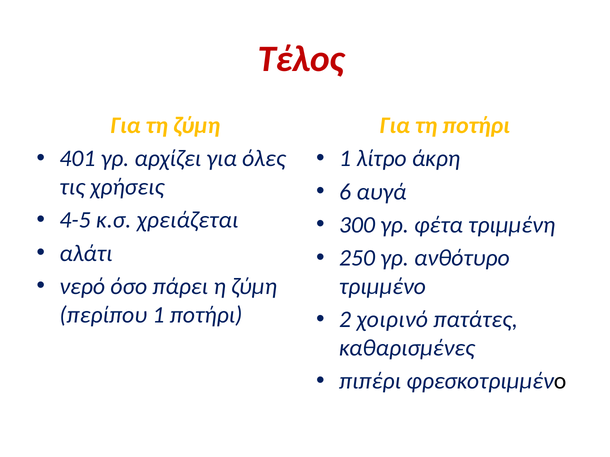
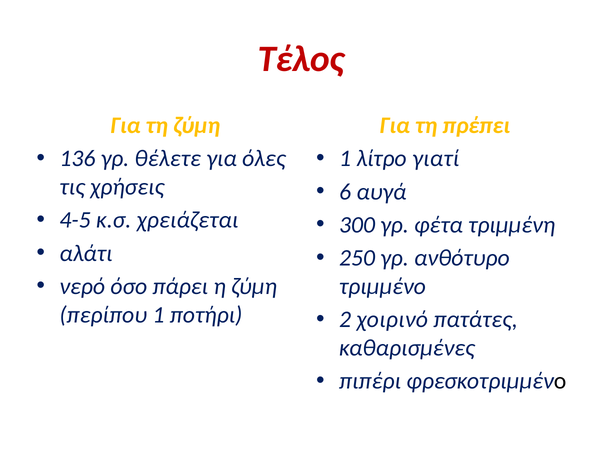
τη ποτήρι: ποτήρι -> πρέπει (476, 126)
401: 401 -> 136 (77, 159)
αρχίζει: αρχίζει -> θέλετε (168, 159)
άκρη: άκρη -> γιατί (436, 159)
